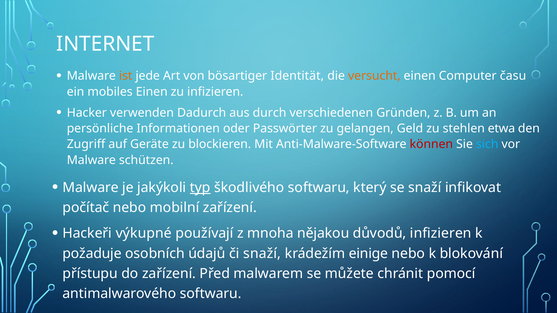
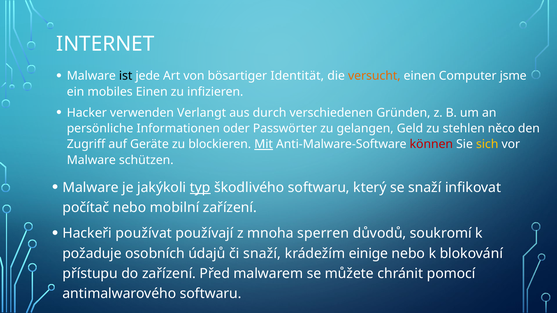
ist colour: orange -> black (126, 76)
času: času -> jsme (513, 76)
Dadurch: Dadurch -> Verlangt (202, 113)
etwa: etwa -> něco (501, 129)
Mit underline: none -> present (264, 144)
sich colour: light blue -> yellow (487, 144)
výkupné: výkupné -> používat (144, 234)
nějakou: nějakou -> sperren (323, 234)
důvodů infizieren: infizieren -> soukromí (441, 234)
